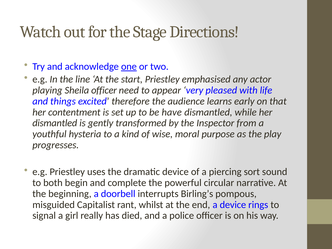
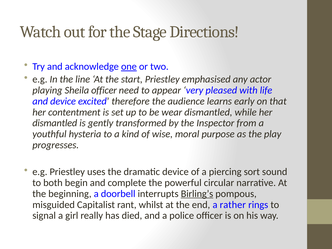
and things: things -> device (63, 101)
have: have -> wear (172, 112)
Birling’s underline: none -> present (197, 194)
a device: device -> rather (233, 205)
